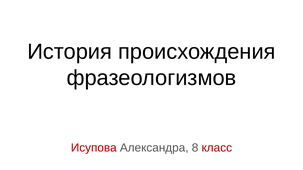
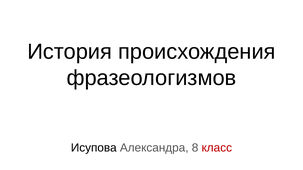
Исупова colour: red -> black (94, 148)
